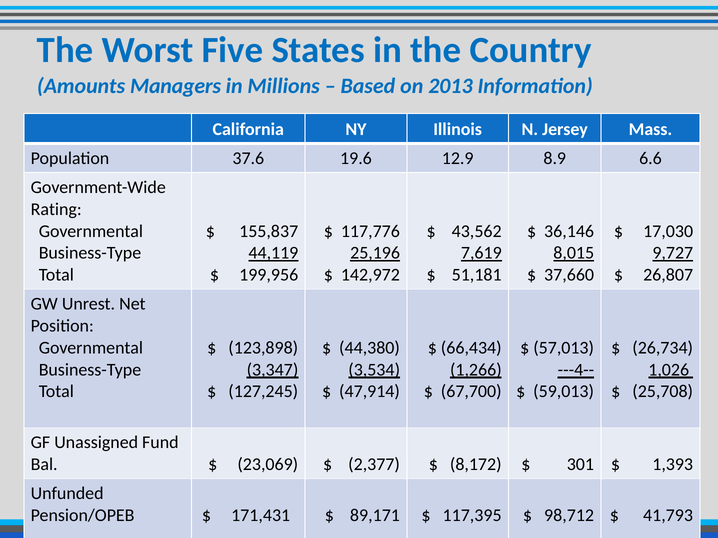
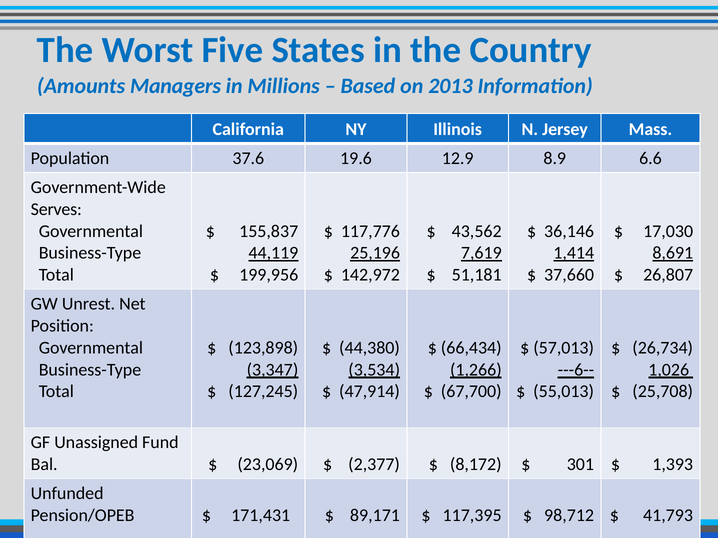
Rating: Rating -> Serves (56, 209)
8,015: 8,015 -> 1,414 (574, 253)
9,727: 9,727 -> 8,691 (673, 253)
---4--: ---4-- -> ---6-- (576, 370)
59,013: 59,013 -> 55,013 (564, 392)
